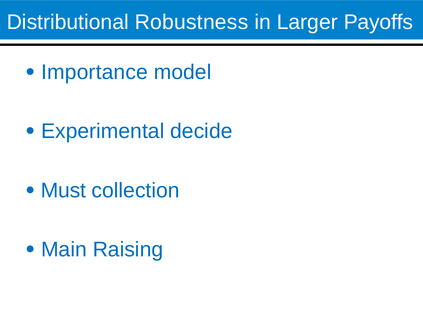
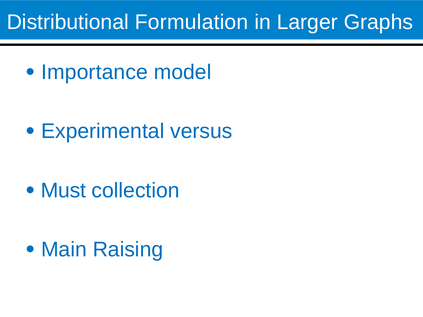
Robustness: Robustness -> Formulation (192, 22)
Payoffs: Payoffs -> Graphs (378, 22)
decide: decide -> versus (201, 131)
